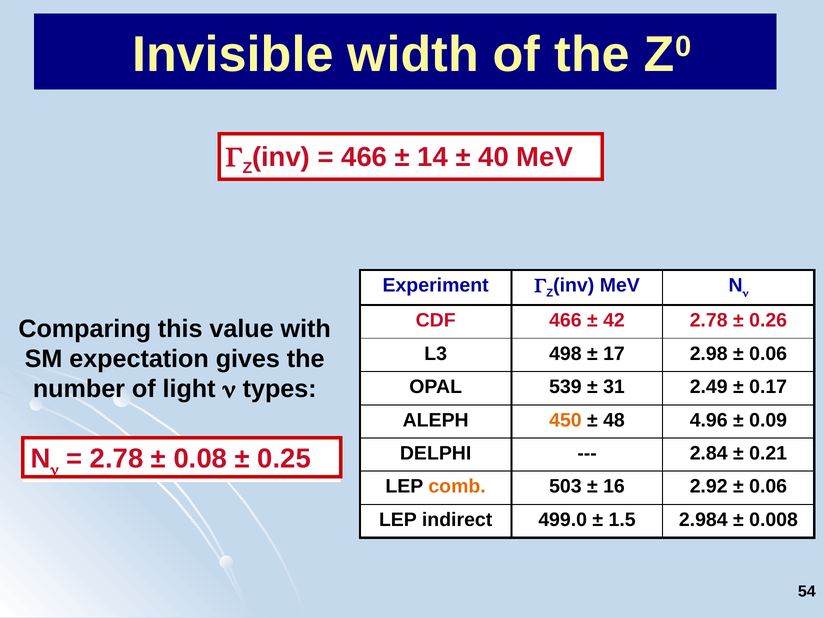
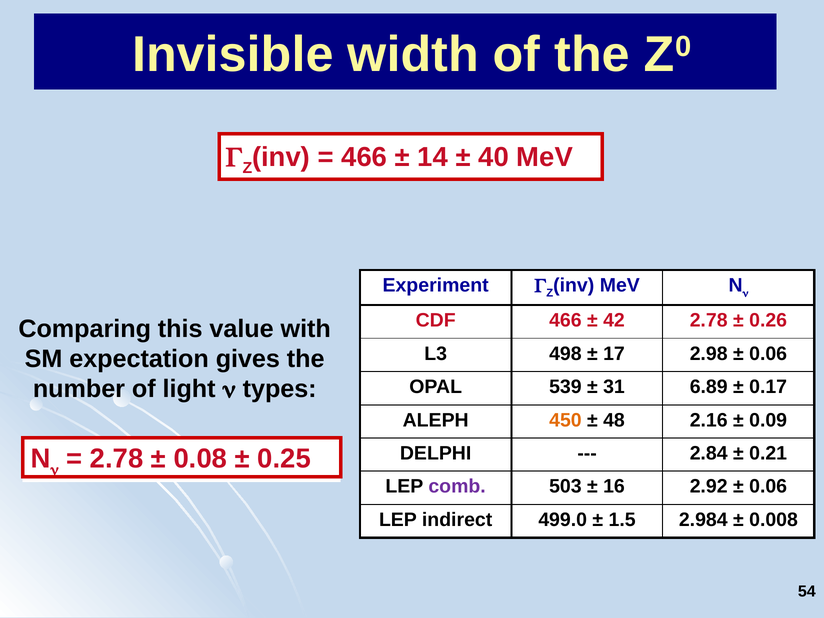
2.49: 2.49 -> 6.89 (709, 387)
4.96: 4.96 -> 2.16 (709, 420)
comb colour: orange -> purple (457, 487)
